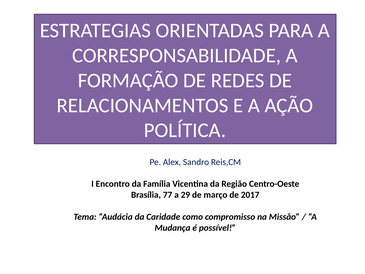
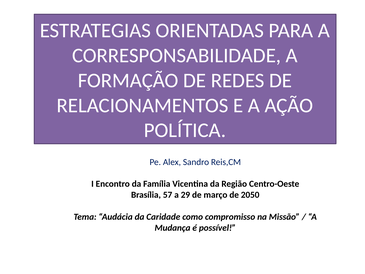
77: 77 -> 57 (168, 195)
2017: 2017 -> 2050 (250, 195)
